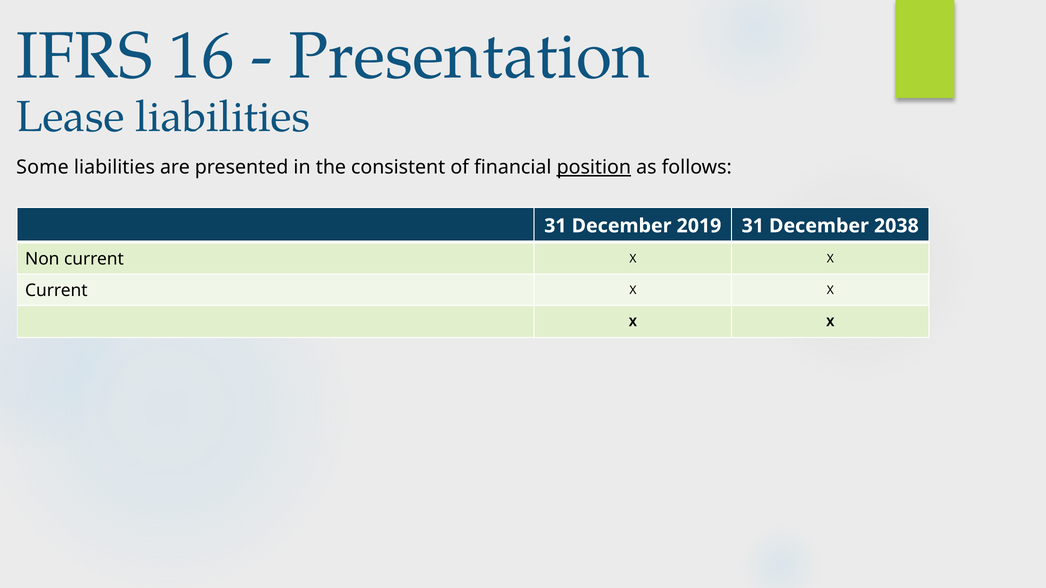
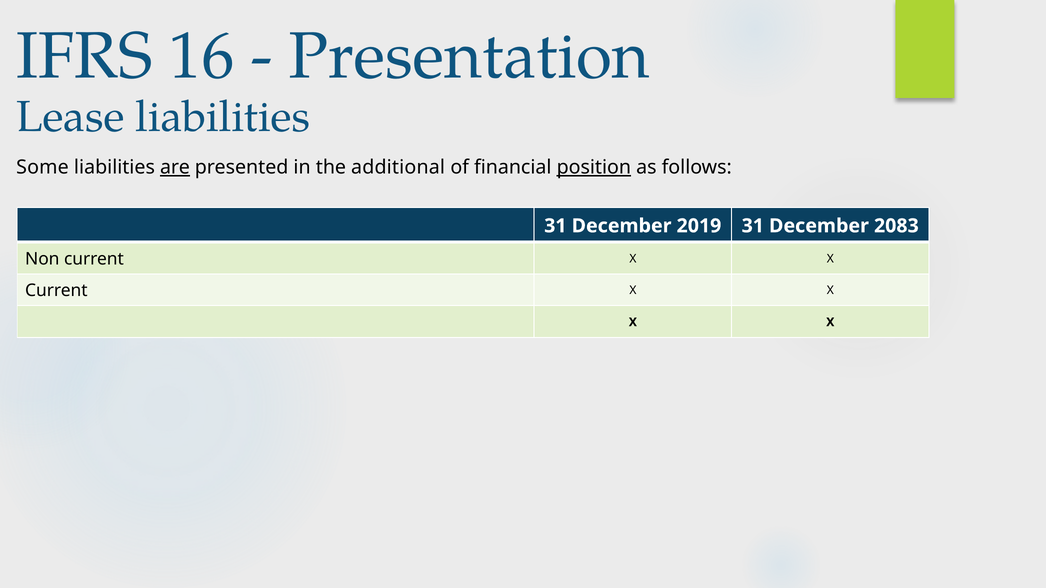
are underline: none -> present (175, 167)
consistent: consistent -> additional (398, 167)
2038: 2038 -> 2083 (896, 226)
